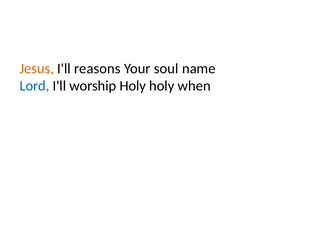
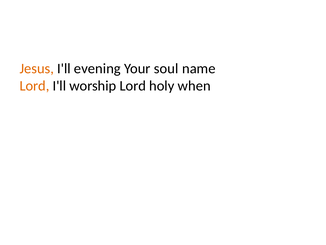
reasons: reasons -> evening (97, 68)
Lord colour: blue -> orange (34, 86)
worship Holy: Holy -> Lord (133, 86)
